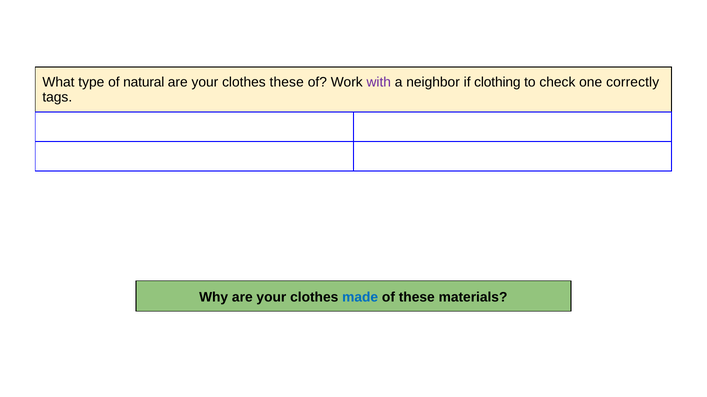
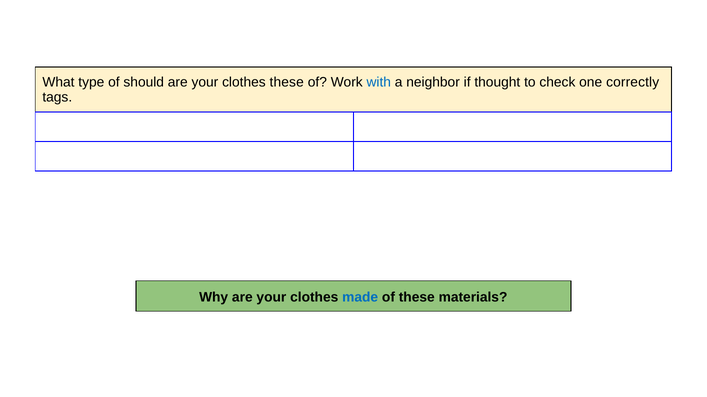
natural: natural -> should (144, 82)
with colour: purple -> blue (379, 82)
clothing: clothing -> thought (497, 82)
